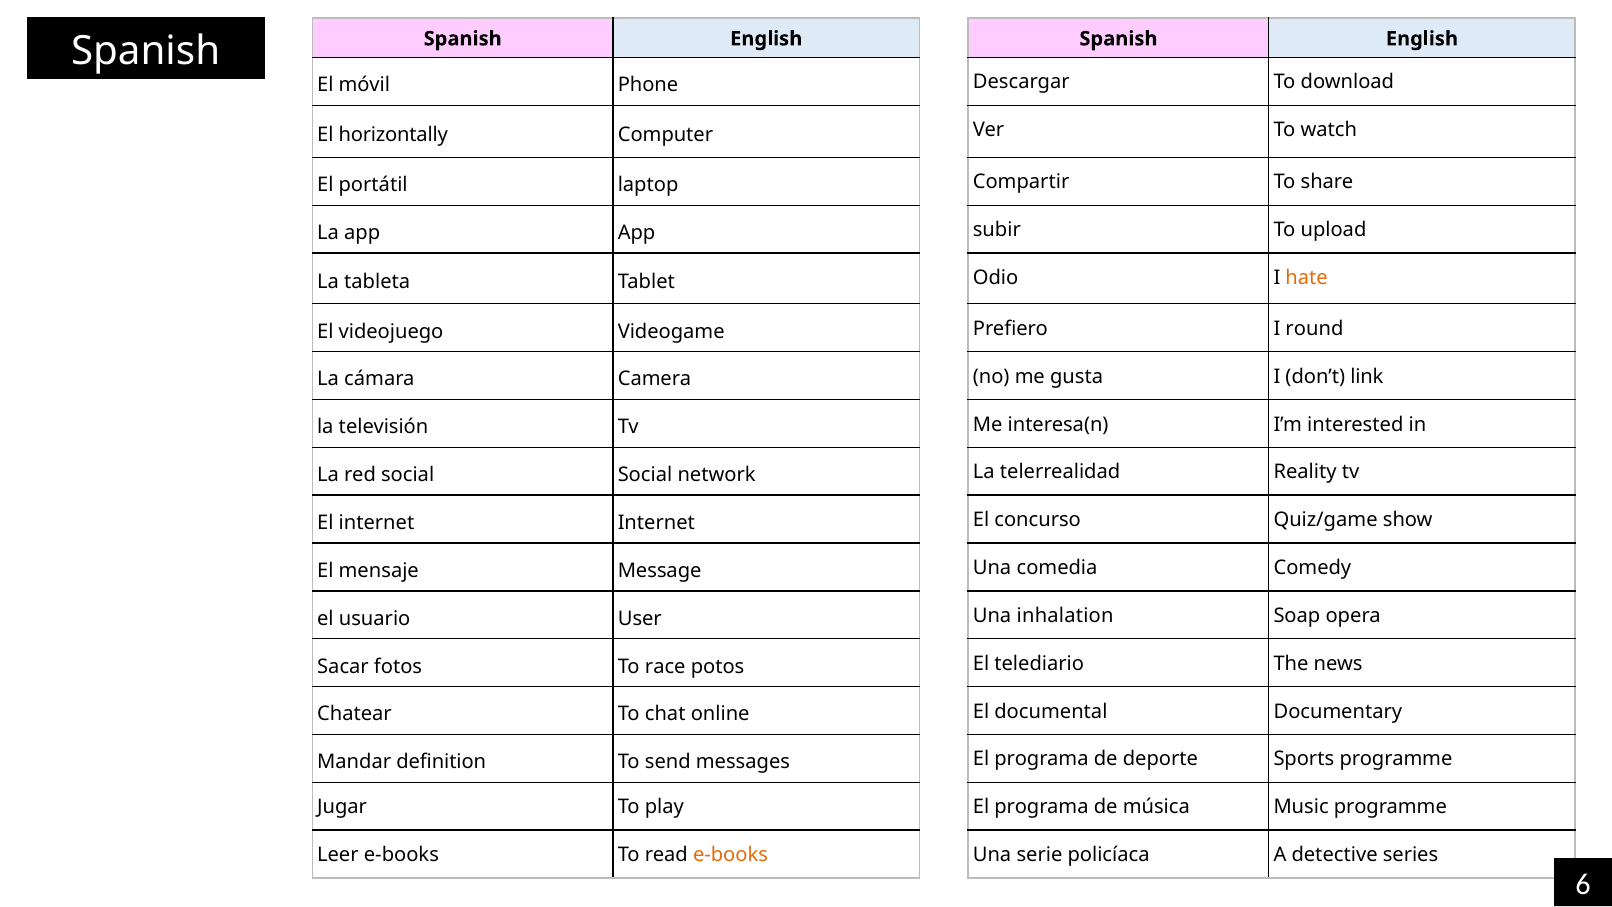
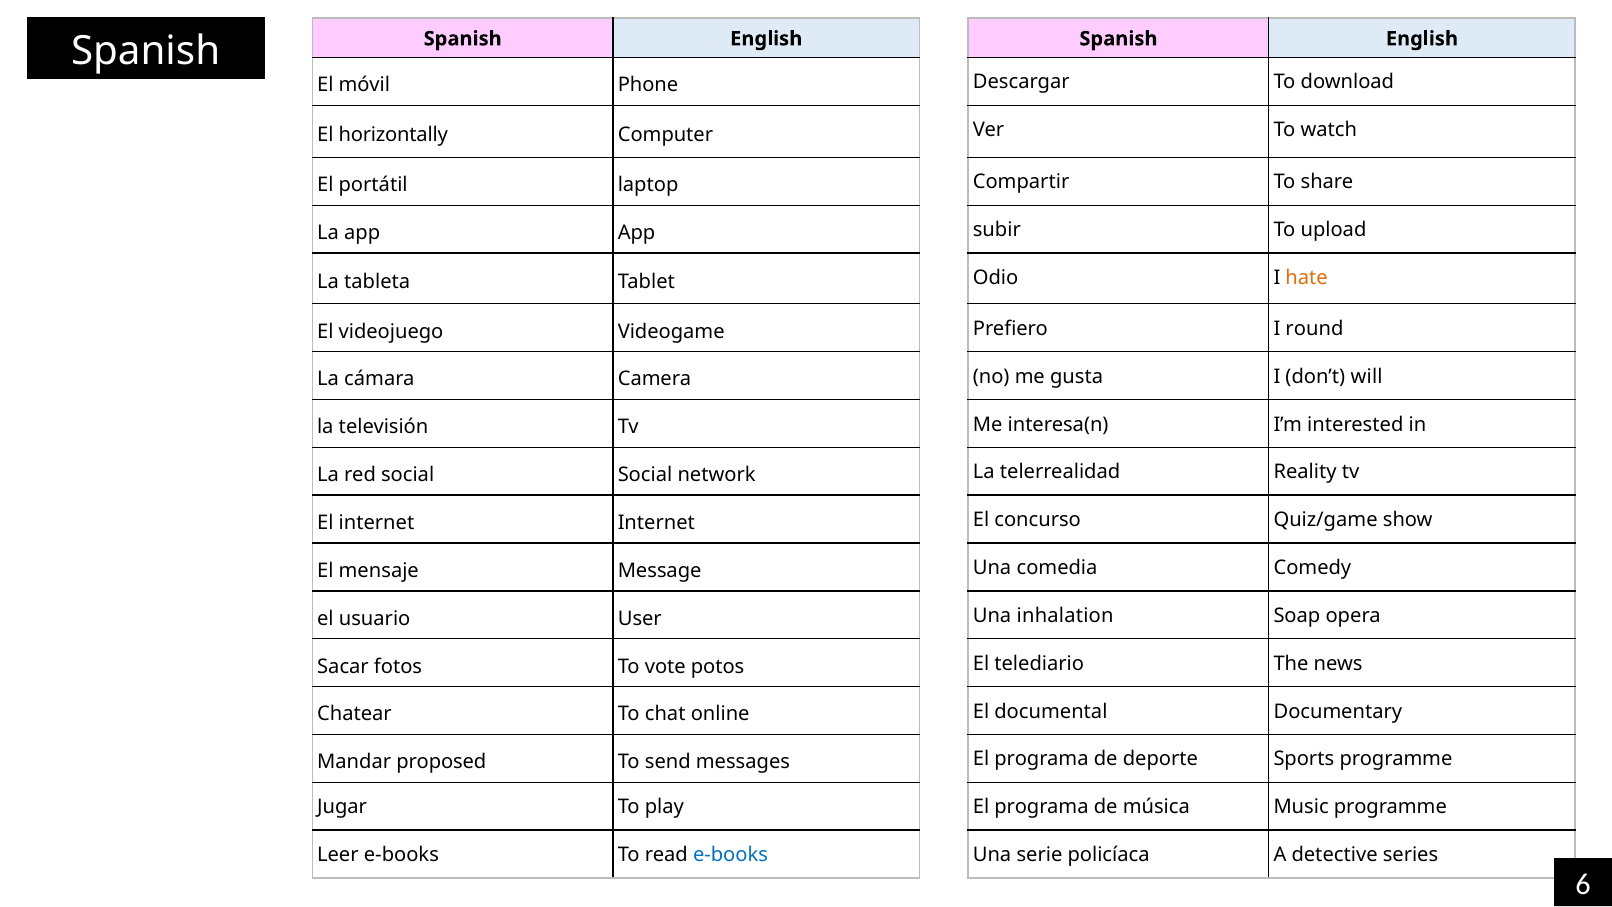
link: link -> will (1367, 376)
race: race -> vote (665, 666)
definition: definition -> proposed (441, 762)
e-books colour: orange -> blue (731, 855)
